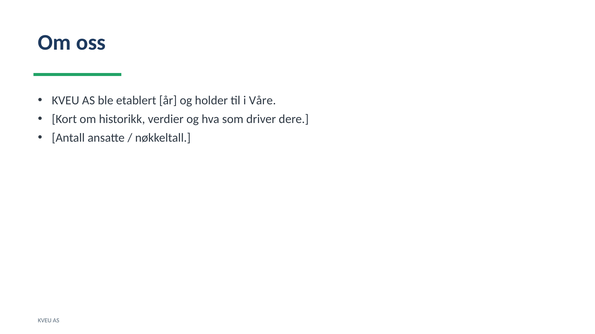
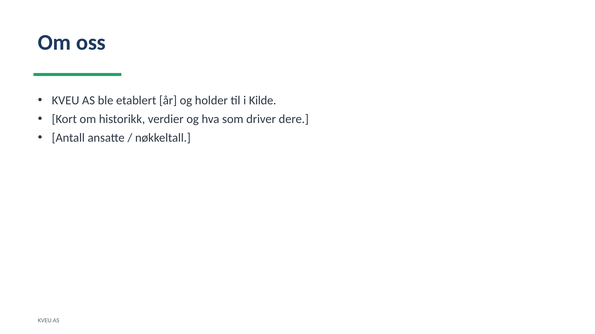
Våre: Våre -> Kilde (263, 101)
